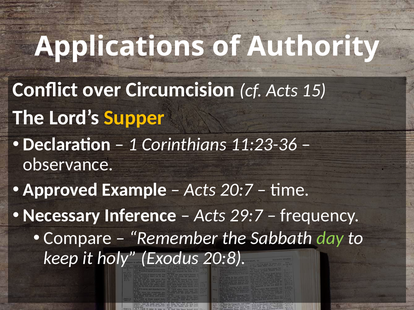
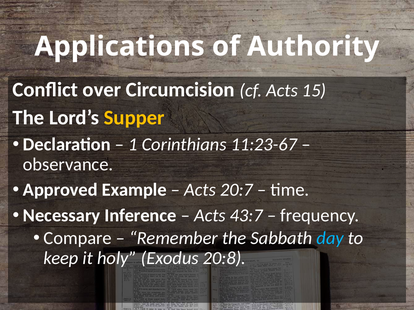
11:23-36: 11:23-36 -> 11:23-67 (264, 145)
29:7: 29:7 -> 43:7 (246, 216)
day colour: light green -> light blue (330, 239)
